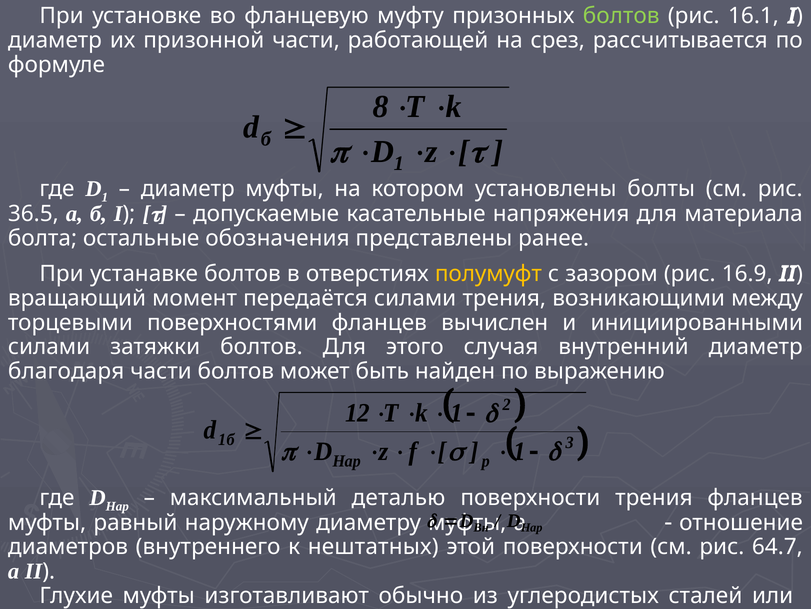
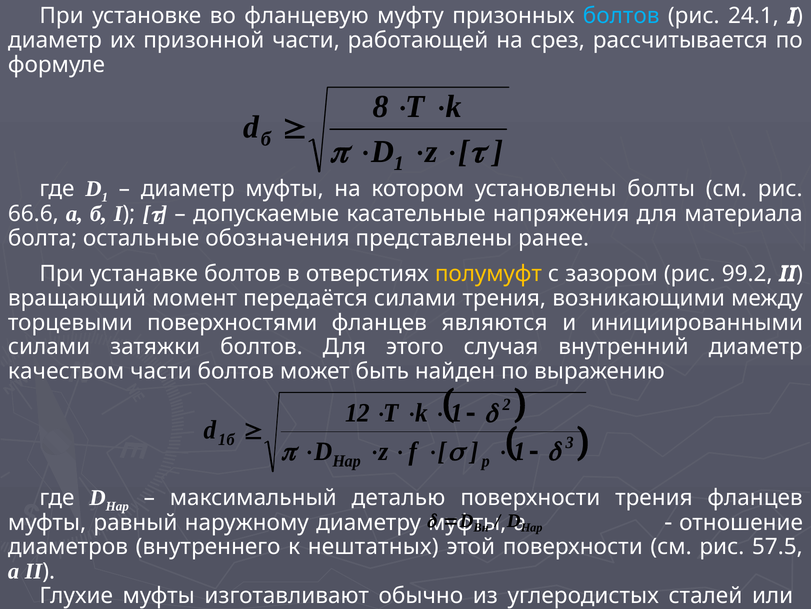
болтов colour: light green -> light blue (621, 16)
16.1: 16.1 -> 24.1 (753, 16)
36.5: 36.5 -> 66.6 (33, 214)
16.9: 16.9 -> 99.2 (747, 274)
вычислен: вычислен -> являются (495, 322)
благодаря: благодаря -> качеством (66, 371)
64.7: 64.7 -> 57.5 (777, 546)
